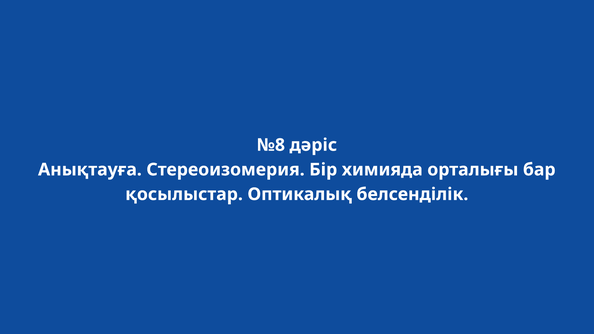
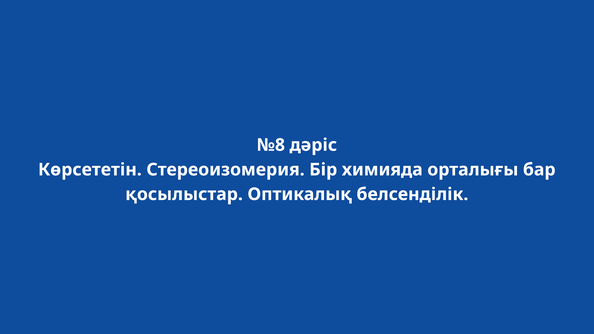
Анықтауға: Анықтауға -> Көрсететін (90, 170)
